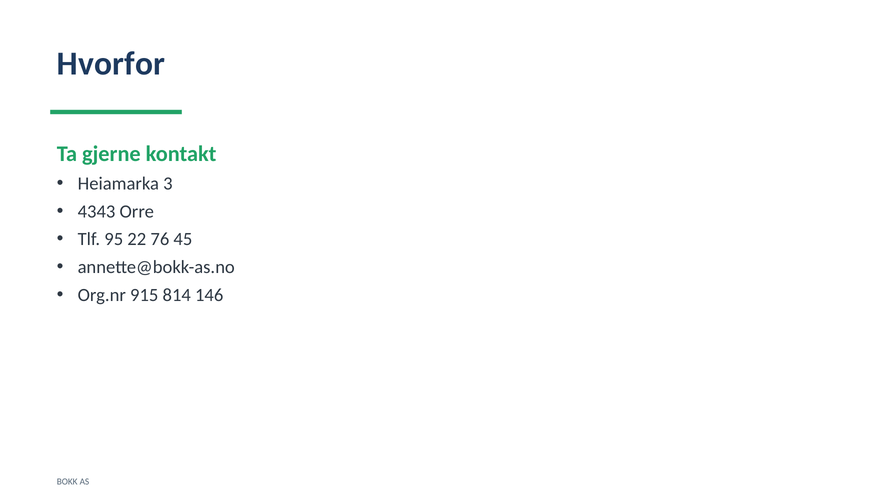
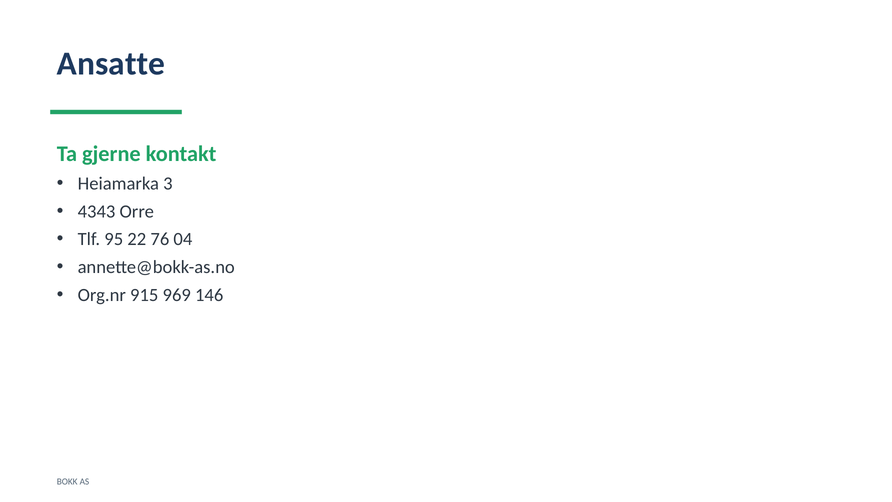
Hvorfor: Hvorfor -> Ansatte (111, 64)
45: 45 -> 04 (183, 239)
814: 814 -> 969 (177, 295)
